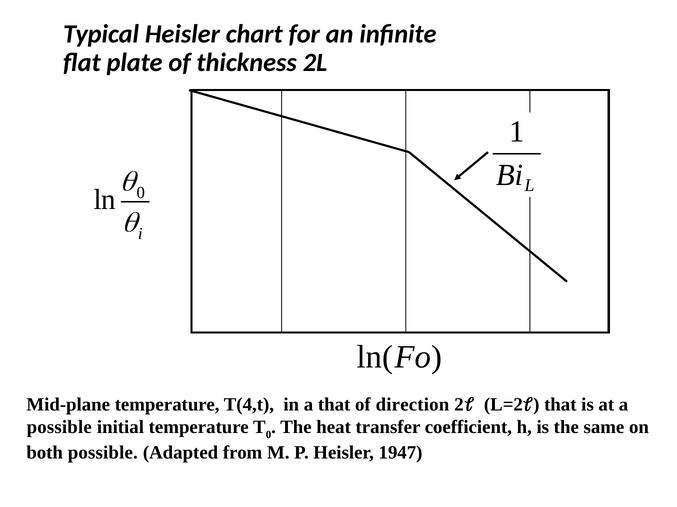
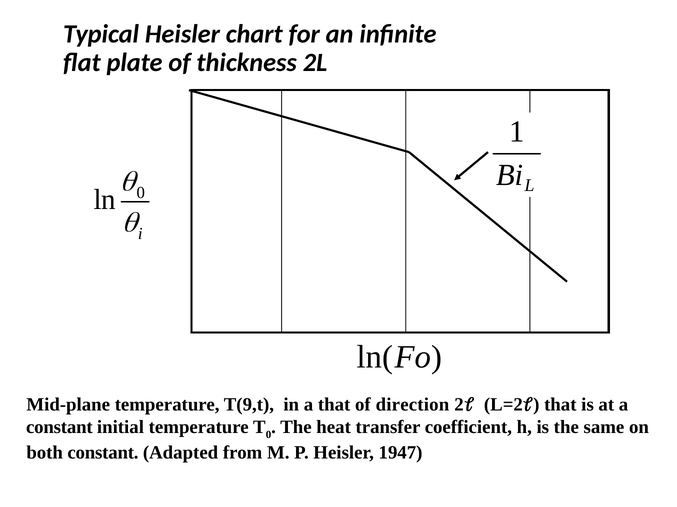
T(4,t: T(4,t -> T(9,t (249, 405)
possible: possible -> constant (59, 428)
both possible: possible -> constant (103, 453)
